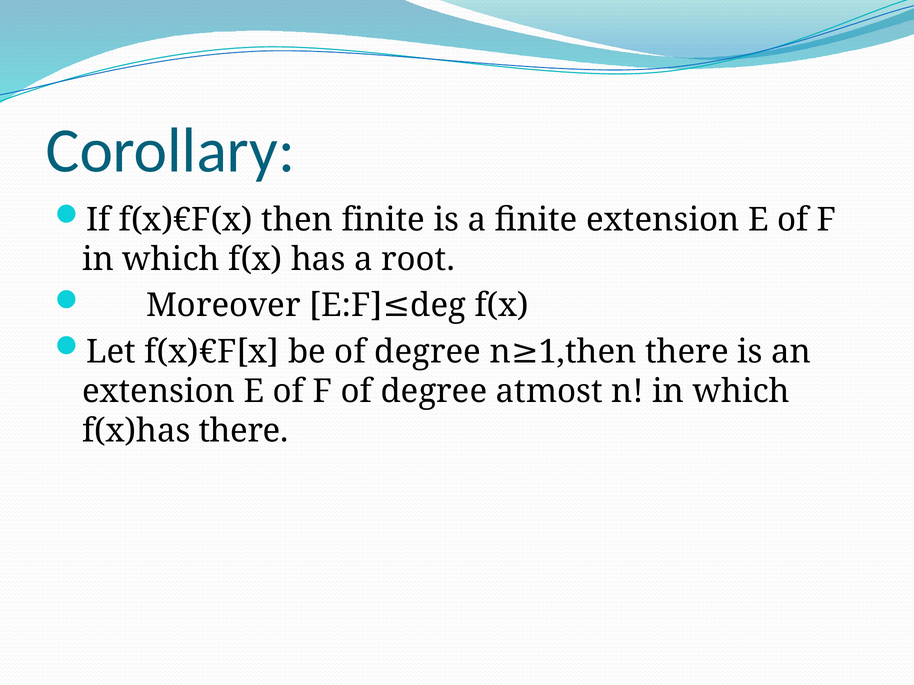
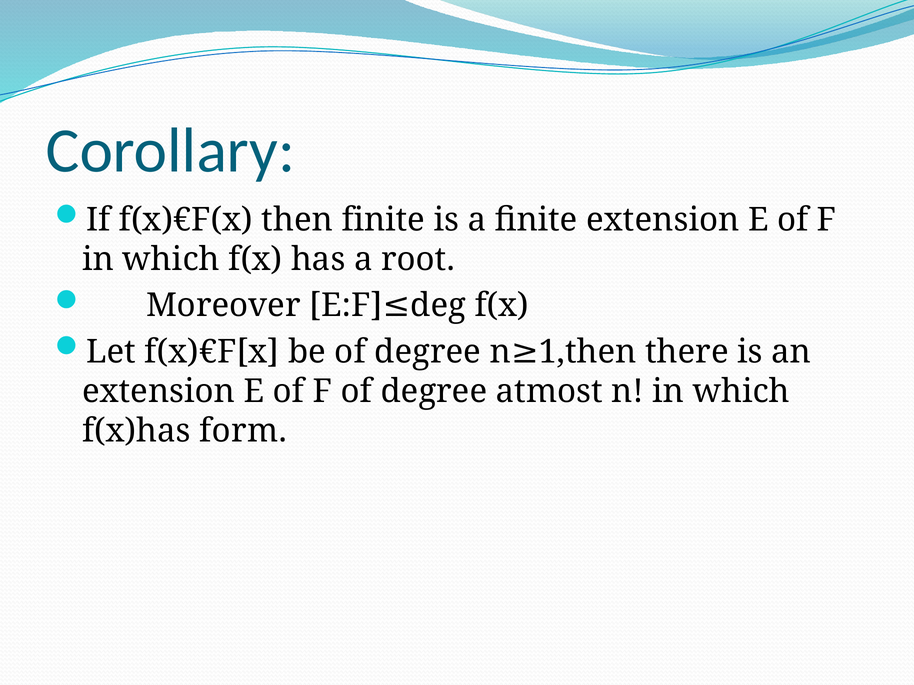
f(x)has there: there -> form (243, 431)
